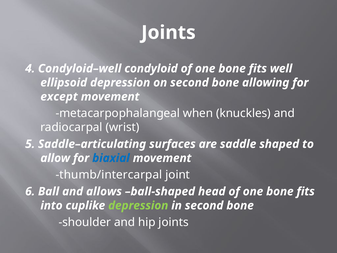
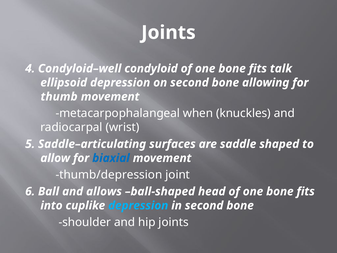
well: well -> talk (281, 68)
except: except -> thumb (59, 97)
thumb/intercarpal: thumb/intercarpal -> thumb/depression (109, 175)
depression colour: light green -> light blue (138, 205)
